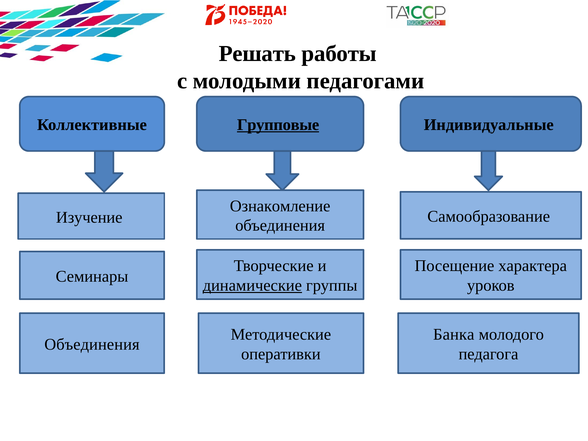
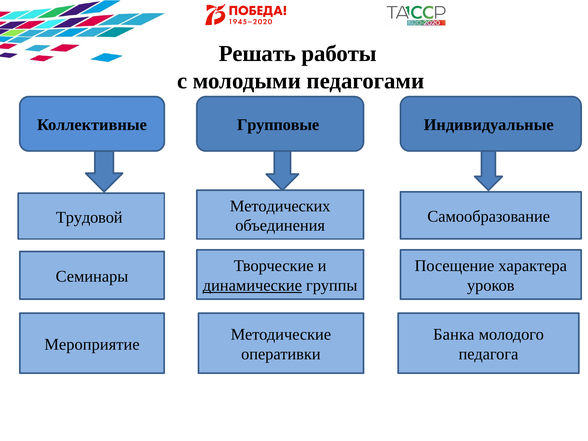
Групповые underline: present -> none (278, 125)
Ознакомление: Ознакомление -> Методических (280, 206)
Изучение: Изучение -> Трудовой (89, 217)
Объединения: Объединения -> Мероприятие (92, 344)
